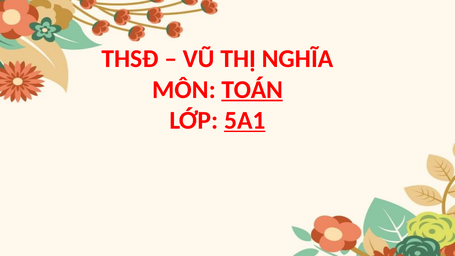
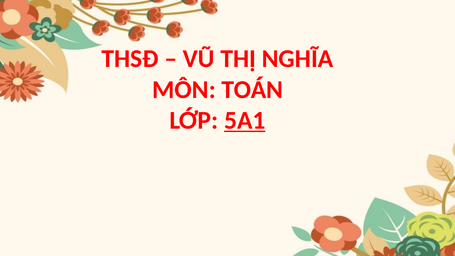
TOÁN underline: present -> none (252, 90)
